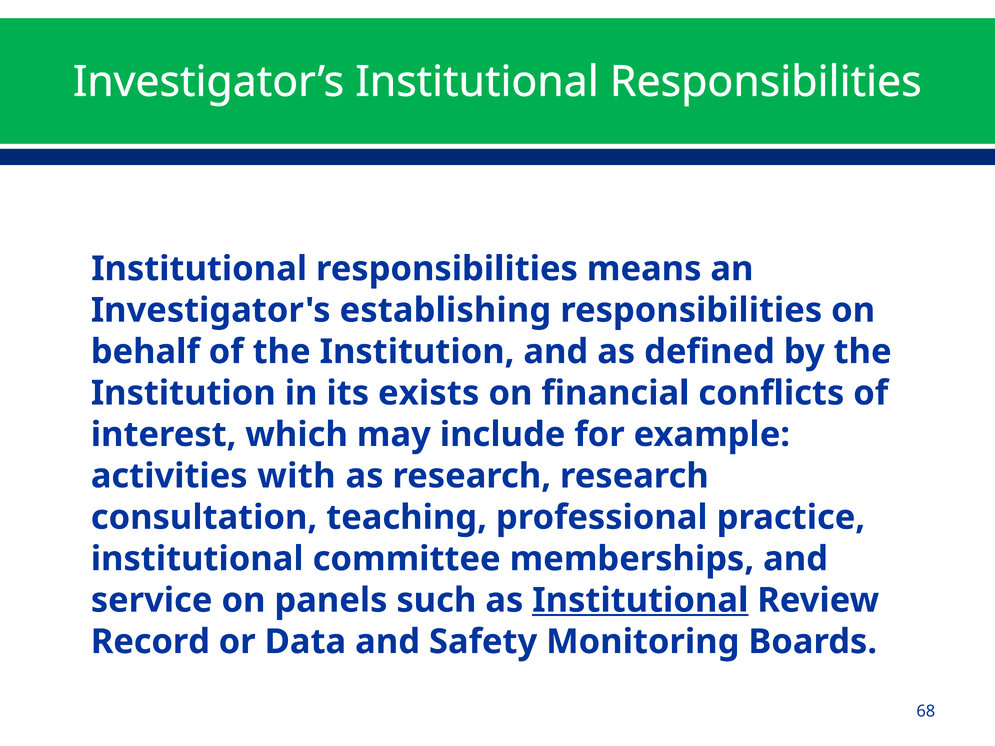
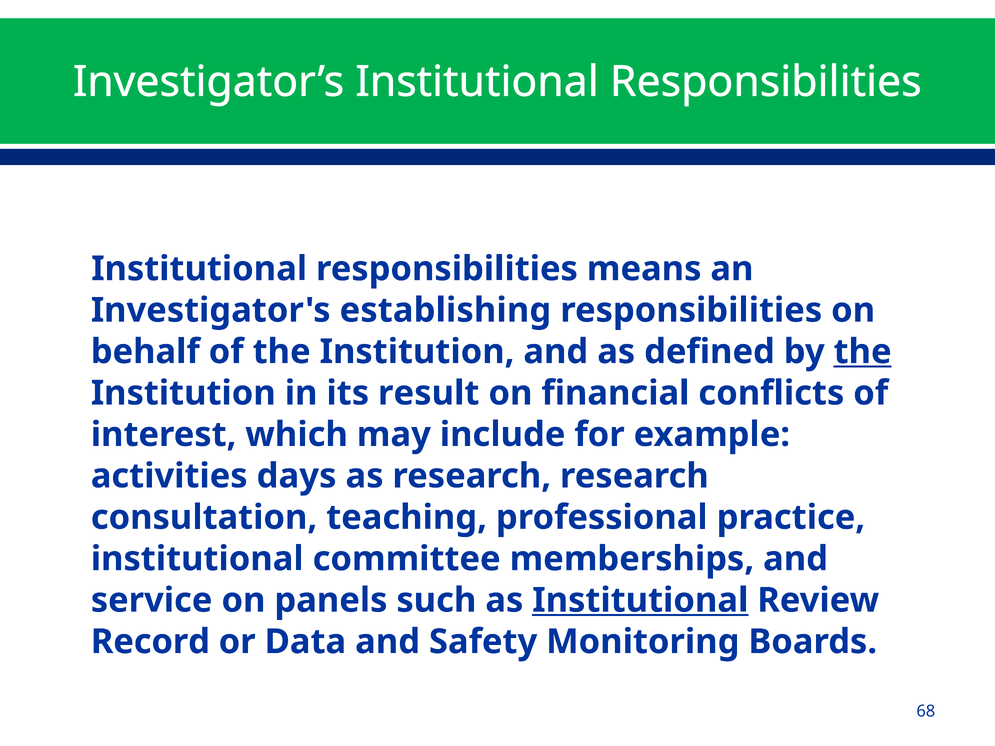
the underline: none -> present (863, 352)
exists: exists -> result (429, 393)
with: with -> days (297, 476)
